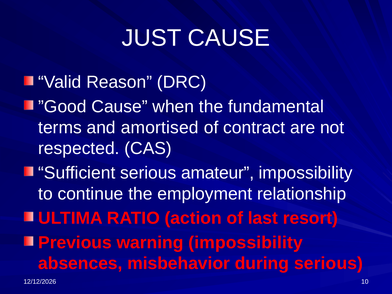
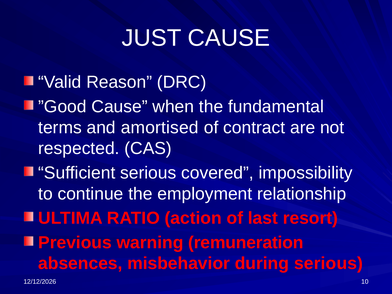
amateur: amateur -> covered (217, 173)
warning impossibility: impossibility -> remuneration (246, 243)
